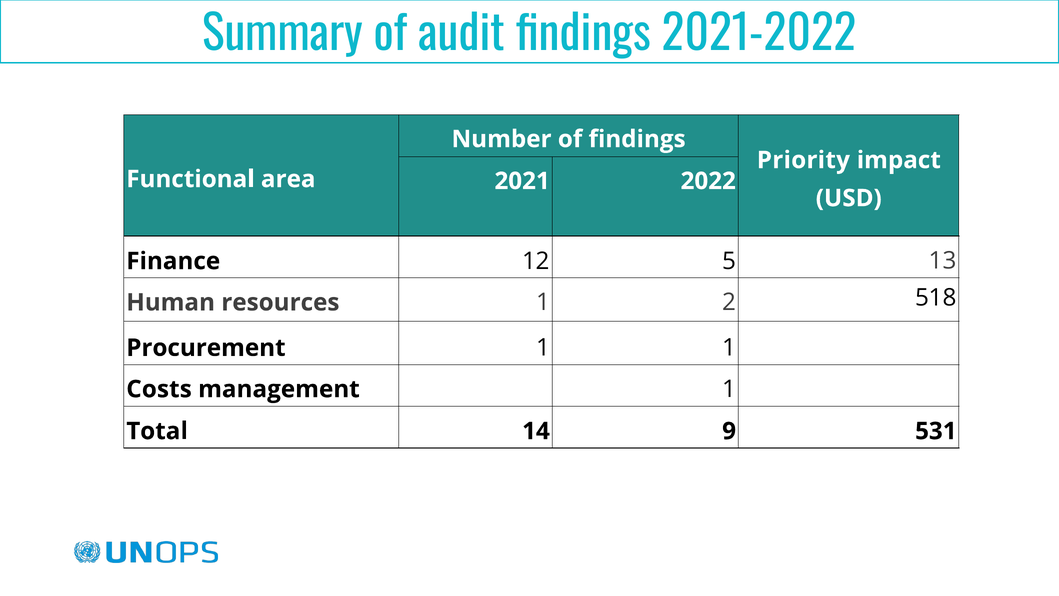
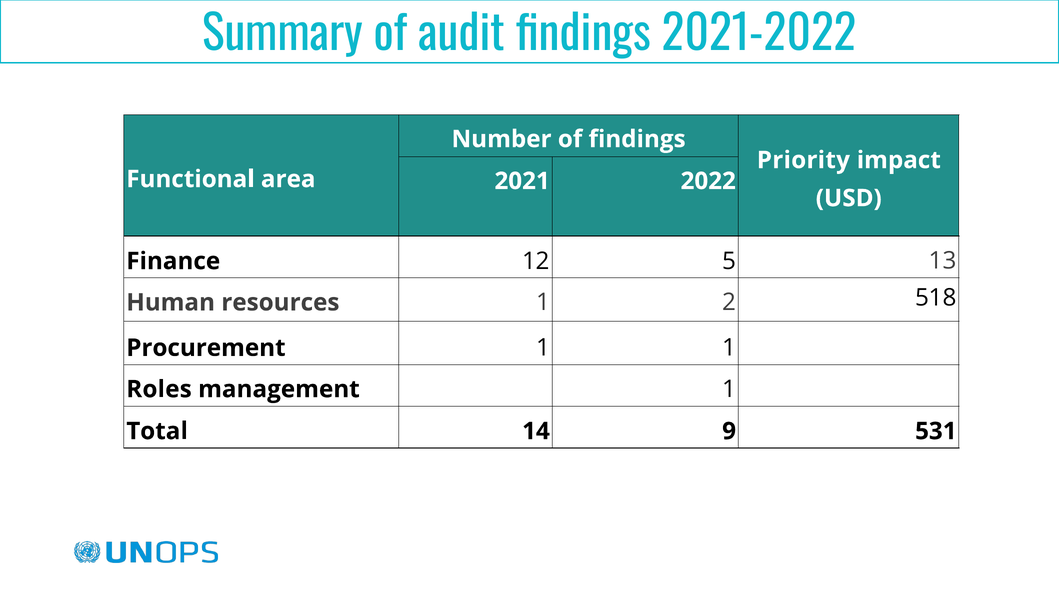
Costs: Costs -> Roles (159, 389)
